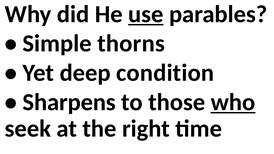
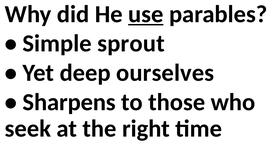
thorns: thorns -> sprout (131, 44)
condition: condition -> ourselves (165, 73)
who underline: present -> none (233, 102)
